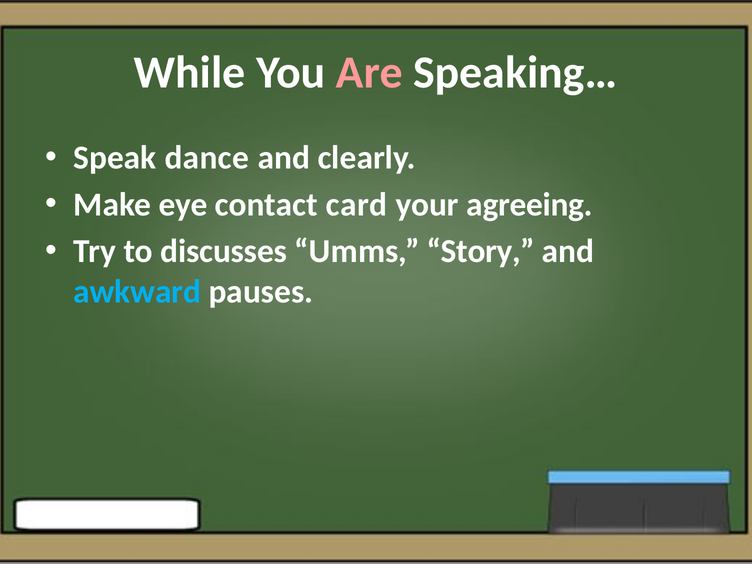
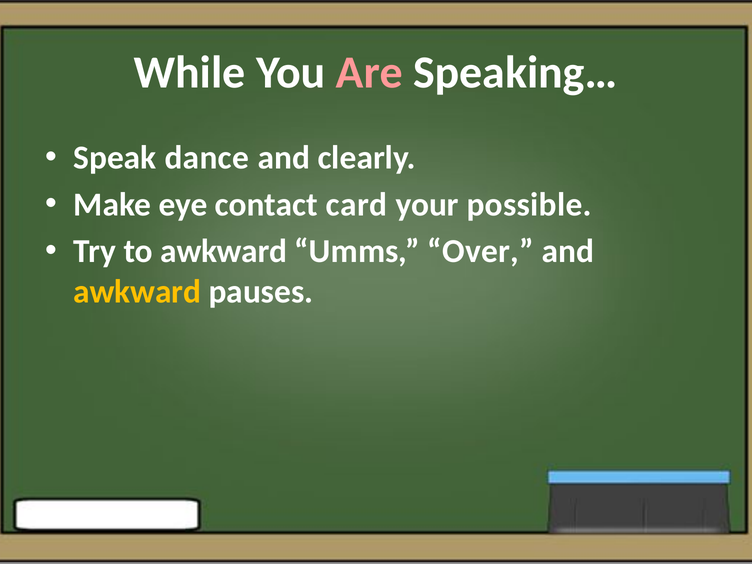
agreeing: agreeing -> possible (529, 205)
to discusses: discusses -> awkward (224, 251)
Story: Story -> Over (481, 251)
awkward colour: light blue -> yellow (137, 291)
